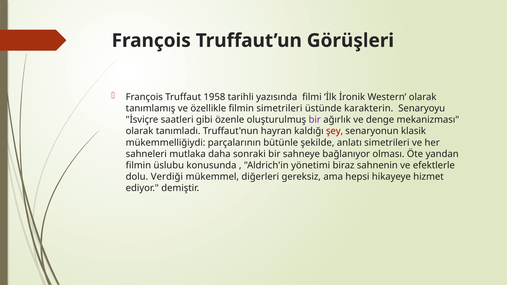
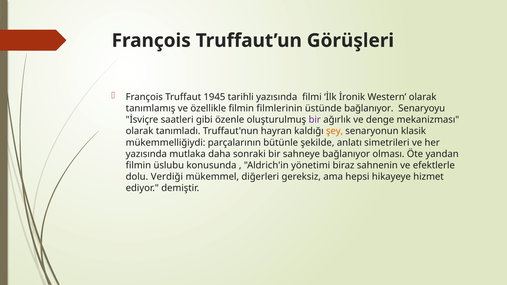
1958: 1958 -> 1945 (214, 97)
filmin simetrileri: simetrileri -> filmlerinin (279, 108)
üstünde karakterin: karakterin -> bağlanıyor (369, 108)
şey colour: red -> orange (335, 131)
sahneleri: sahneleri -> yazısında (146, 154)
